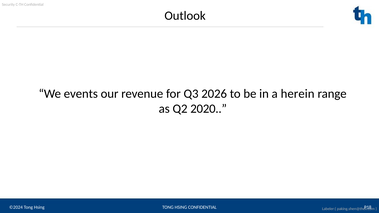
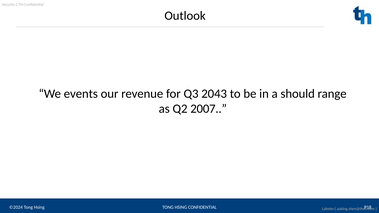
2026: 2026 -> 2043 (214, 94)
herein: herein -> should (298, 94)
2020: 2020 -> 2007 (209, 109)
